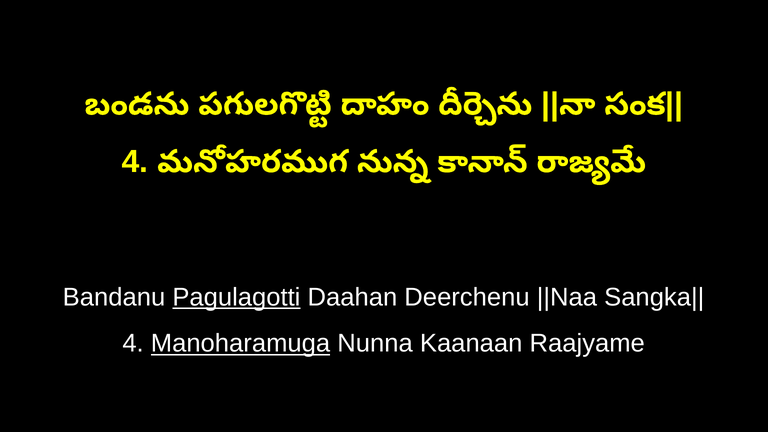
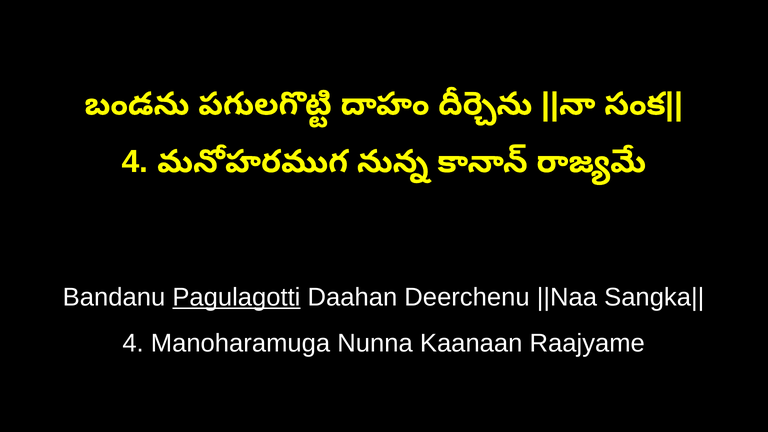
Manoharamuga underline: present -> none (240, 344)
